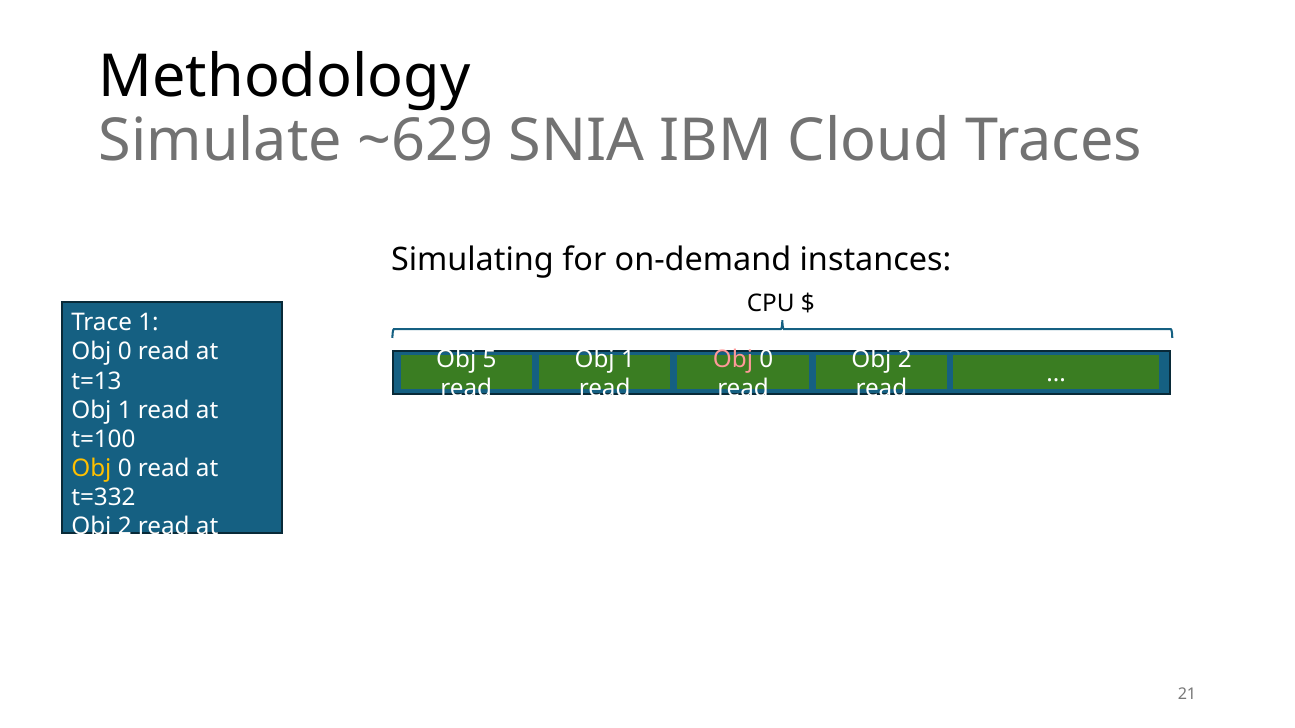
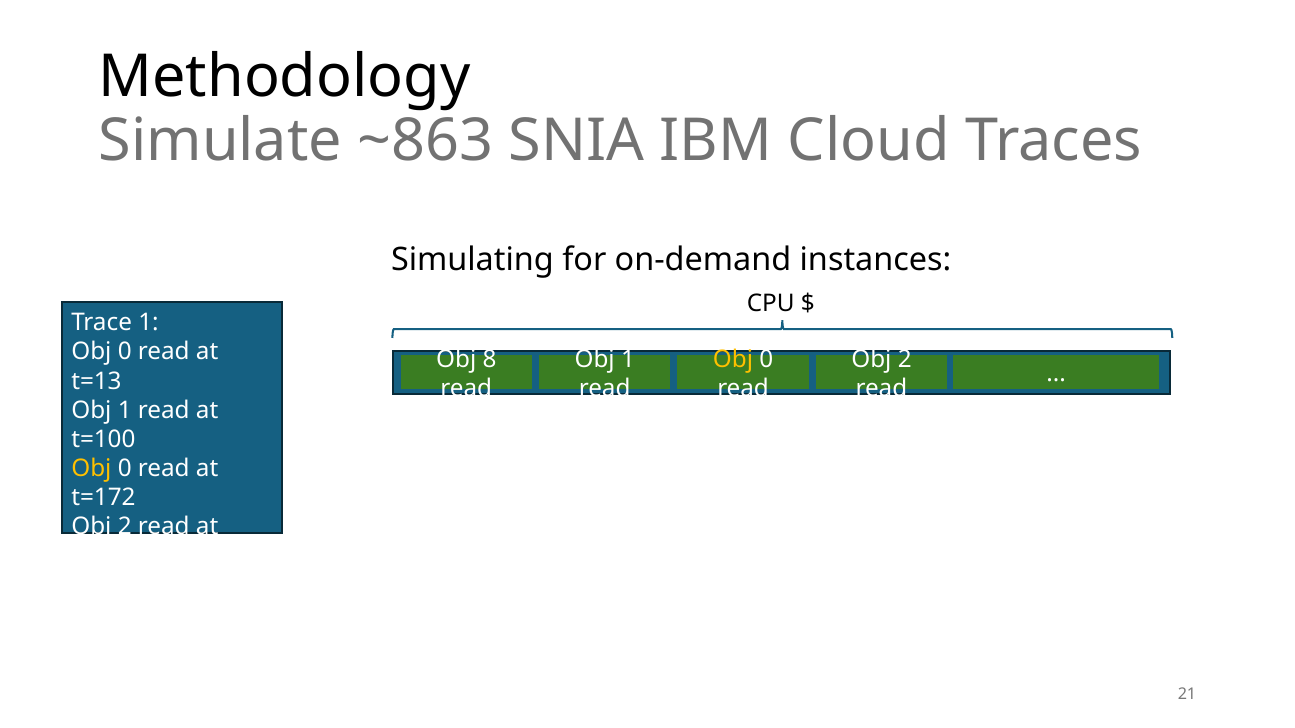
~629: ~629 -> ~863 (425, 141)
5: 5 -> 8 (490, 359)
Obj colour: pink -> yellow (733, 359)
t=332: t=332 -> t=172 (103, 498)
